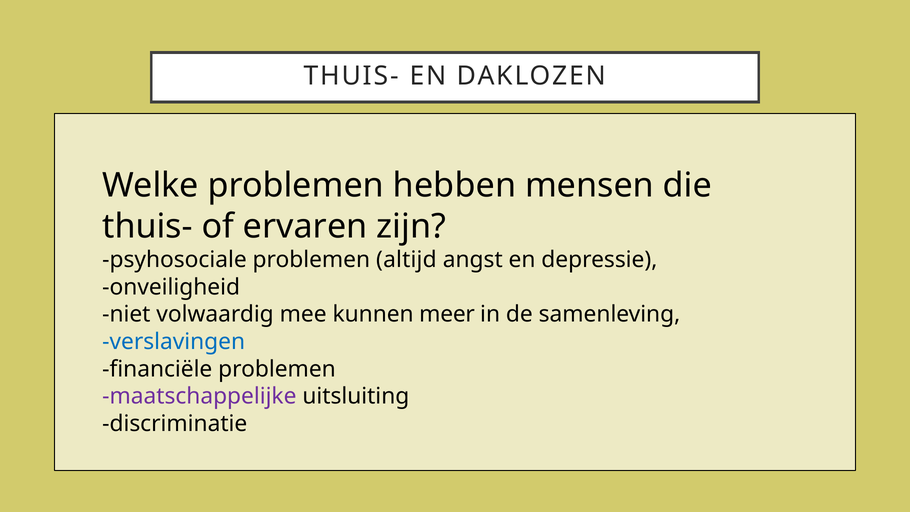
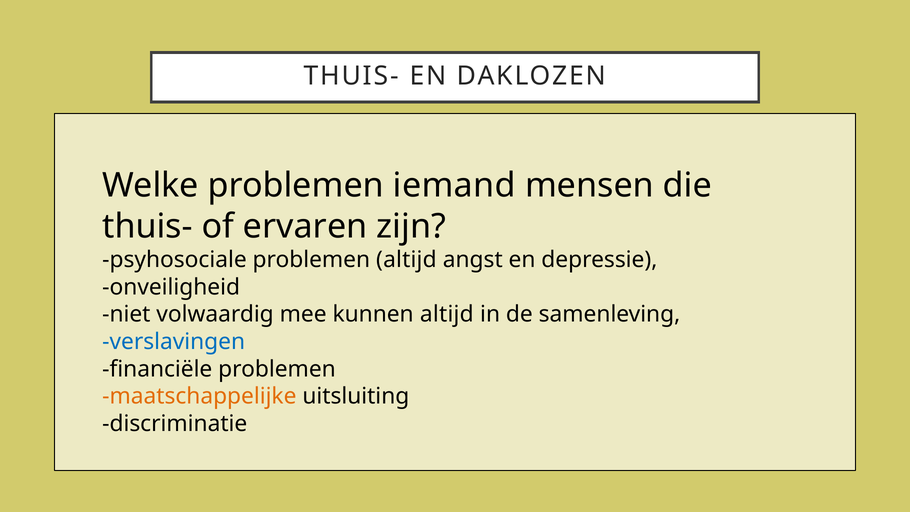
hebben: hebben -> iemand (454, 185)
kunnen meer: meer -> altijd (447, 314)
maatschappelijke colour: purple -> orange (199, 396)
